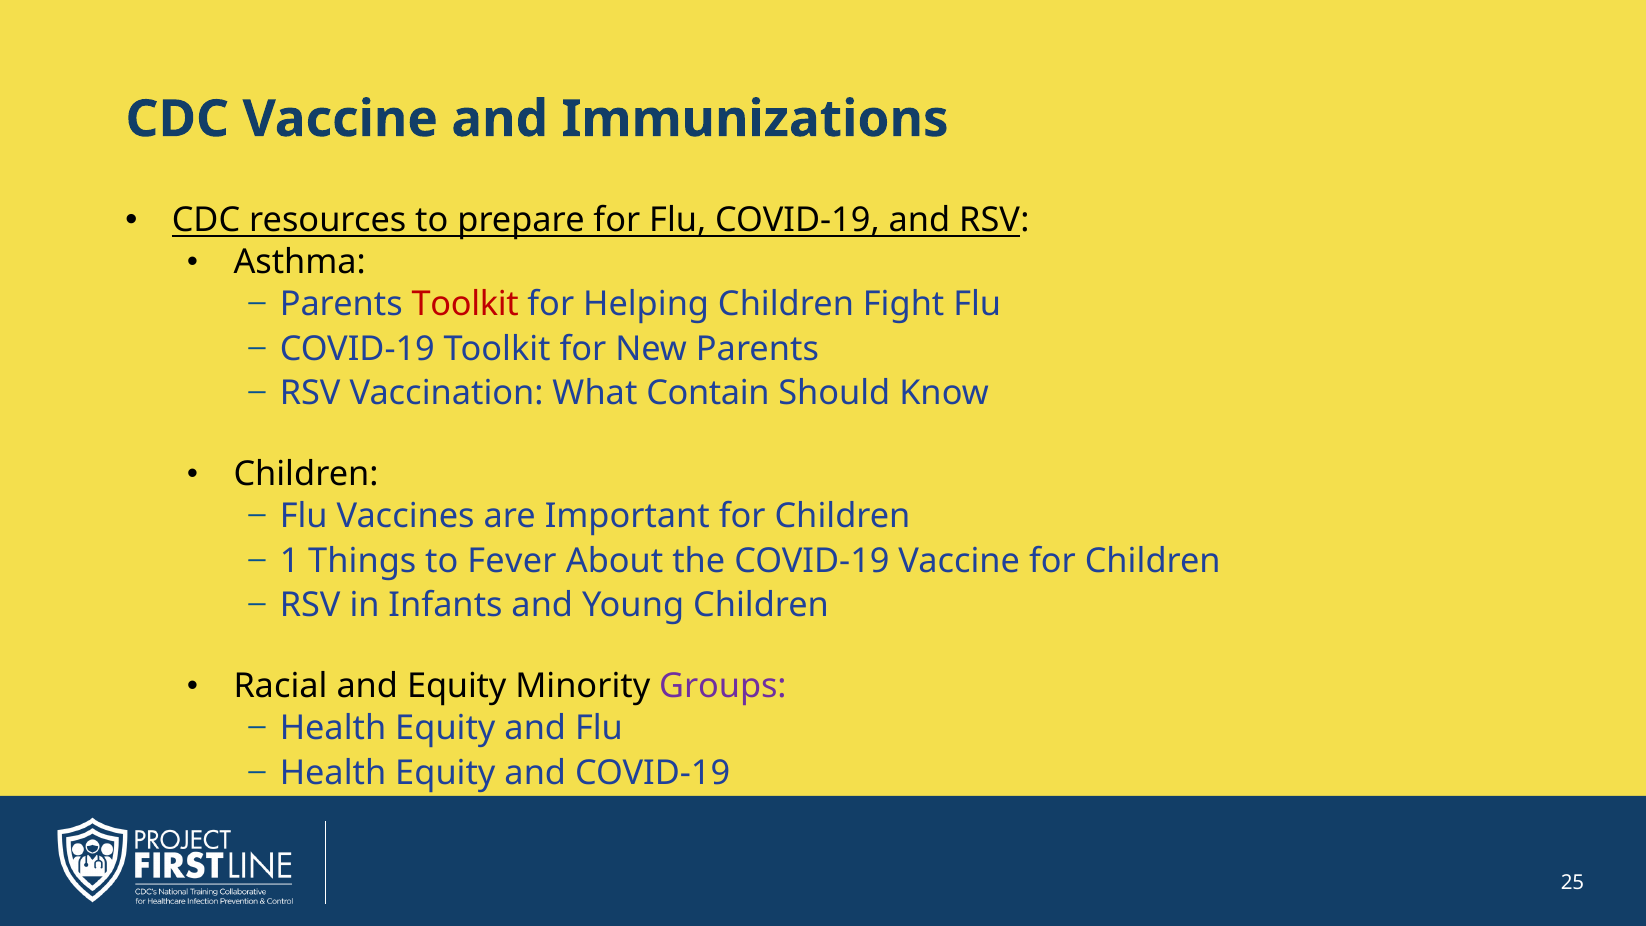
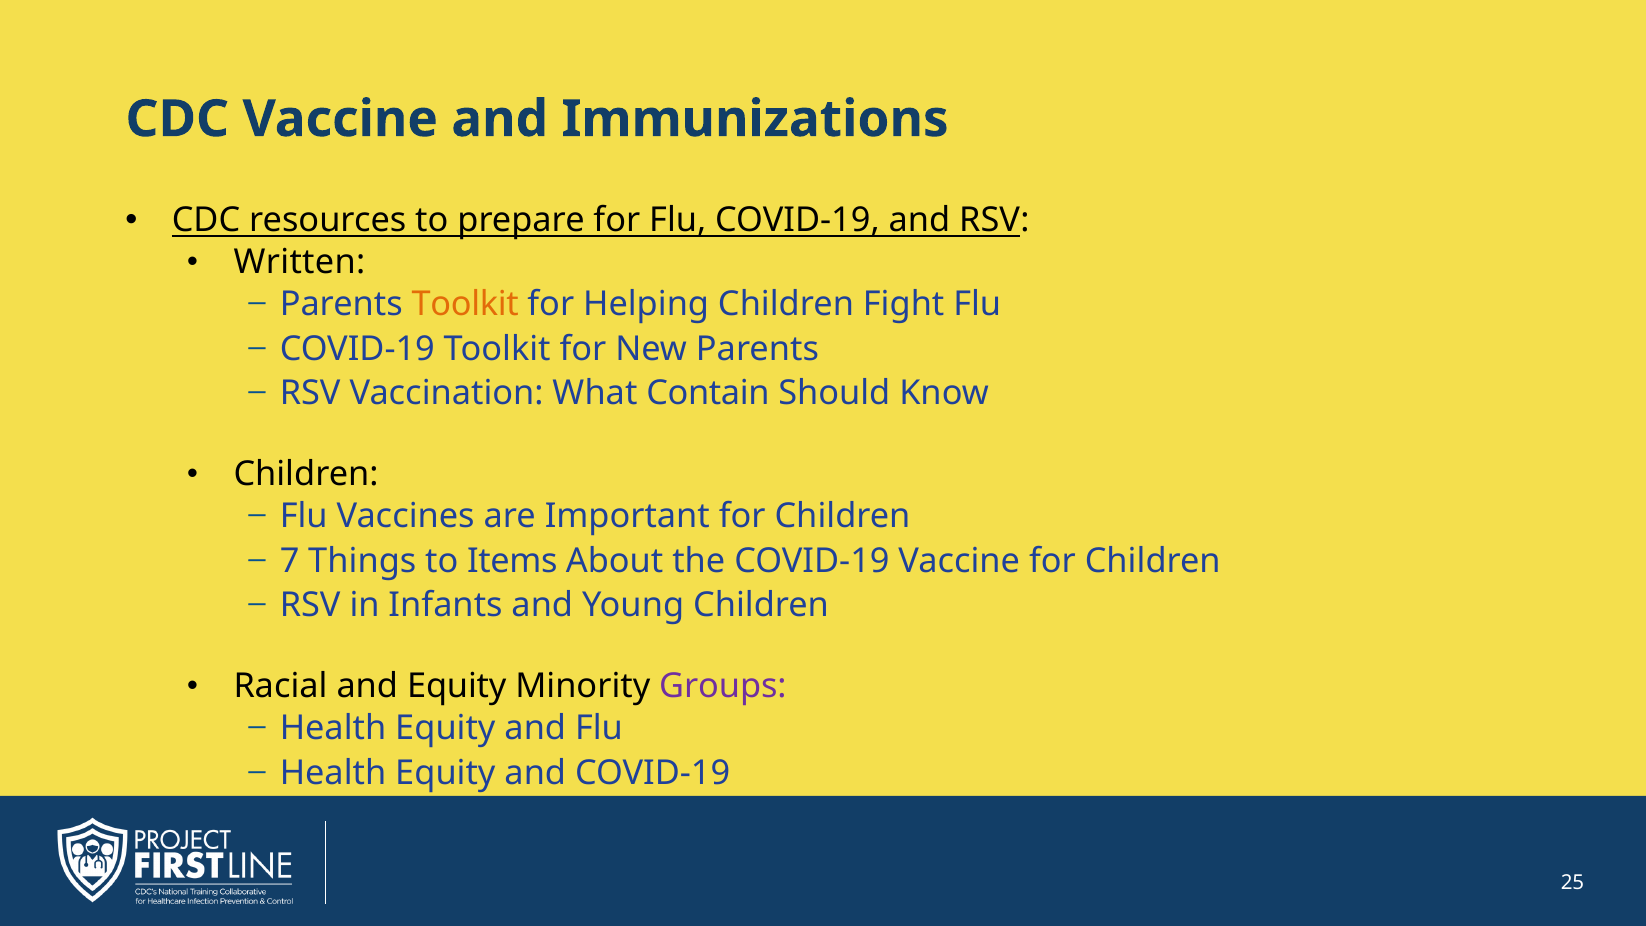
Asthma: Asthma -> Written (299, 262)
Toolkit colour: red -> orange (465, 304)
1: 1 -> 7 (290, 561)
Fever: Fever -> Items (512, 561)
